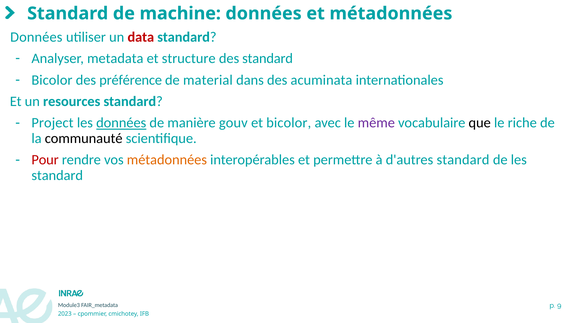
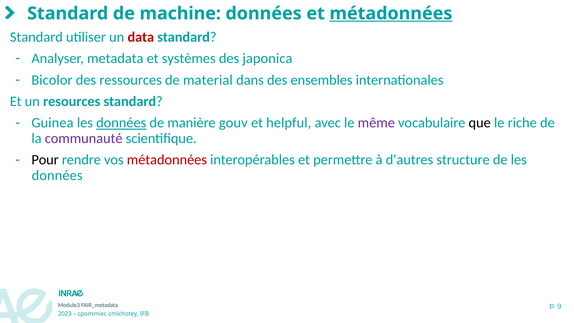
métadonnées underline: none -> present (391, 13)
Données: Données -> Standard (36, 37)
structure: structure -> systèmes (189, 58)
des standard: standard -> japonica (267, 58)
préférence: préférence -> ressources (131, 80)
acuminata: acuminata -> ensembles (322, 80)
Project: Project -> Guinea (52, 123)
et bicolor: bicolor -> helpful (289, 123)
communauté colour: black -> purple (84, 138)
Pour colour: red -> black (45, 160)
métadonnées colour: orange -> red (167, 160)
d'autres standard: standard -> structure (463, 160)
standard: standard -> données (57, 175)
